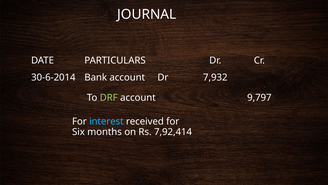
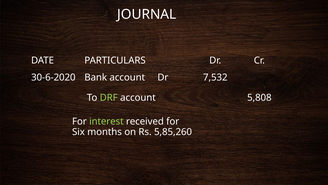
30-6-2014: 30-6-2014 -> 30-6-2020 (53, 77)
7,932: 7,932 -> 7,532 (215, 77)
9,797: 9,797 -> 5,808 (259, 97)
interest colour: light blue -> light green (106, 121)
7,92,414: 7,92,414 -> 5,85,260 (173, 132)
